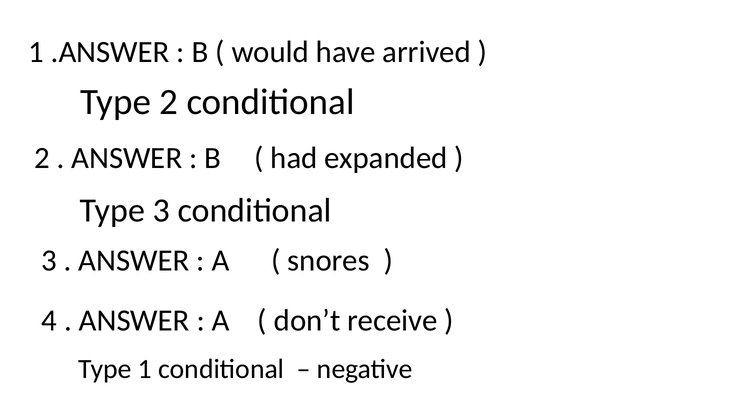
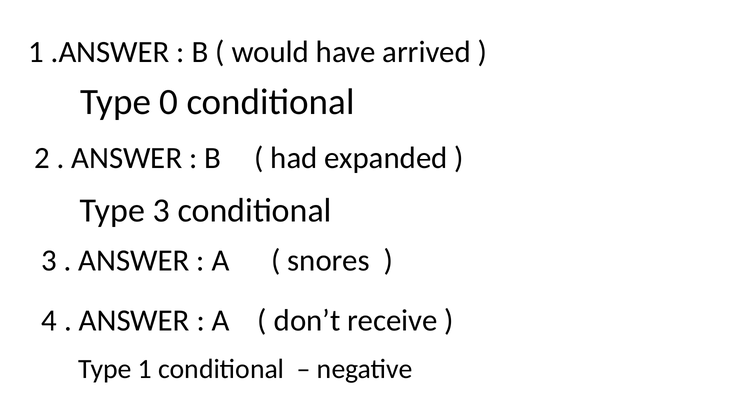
Type 2: 2 -> 0 (169, 102)
